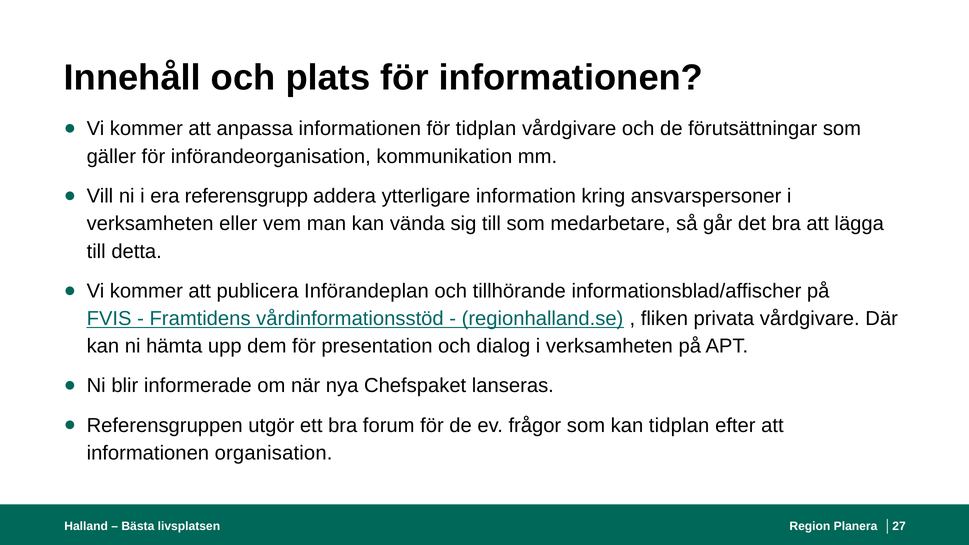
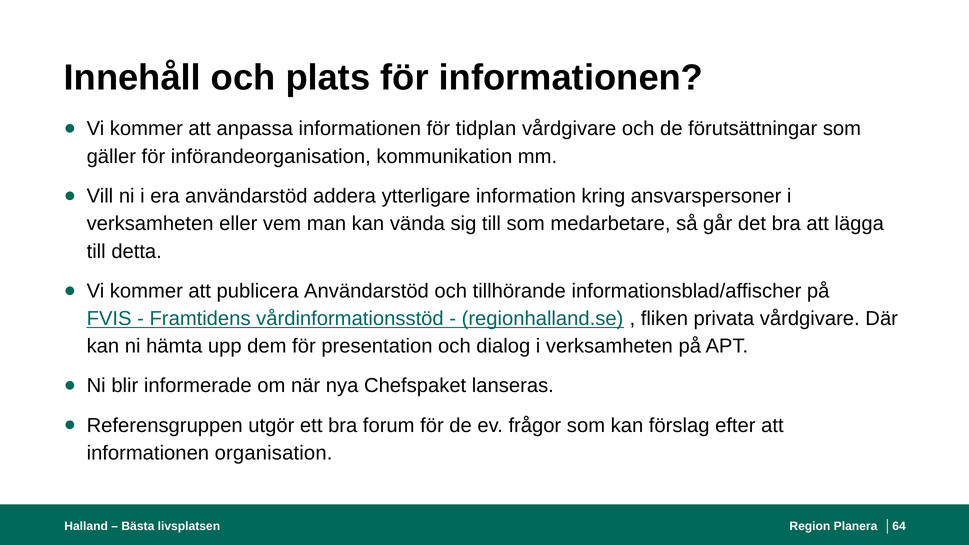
era referensgrupp: referensgrupp -> användarstöd (246, 196)
publicera Införandeplan: Införandeplan -> Användarstöd (366, 291)
kan tidplan: tidplan -> förslag (679, 426)
27: 27 -> 64 (899, 526)
